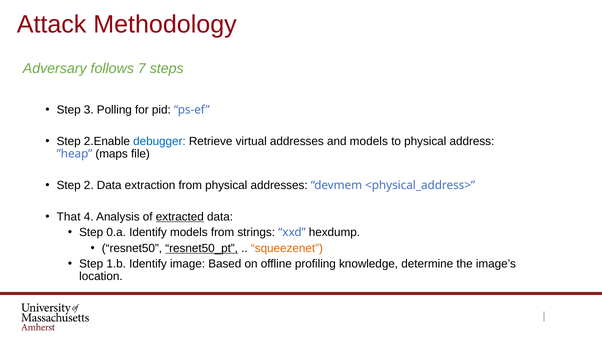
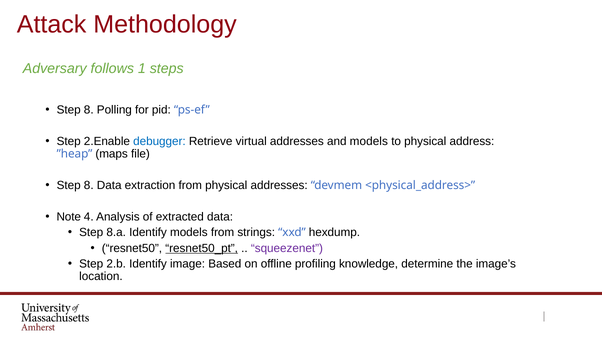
7: 7 -> 1 (142, 69)
3: 3 -> 8 (89, 110)
2: 2 -> 8 (89, 185)
That: That -> Note (69, 217)
extracted underline: present -> none (180, 217)
0.a: 0.a -> 8.a (116, 232)
squeezenet colour: orange -> purple (287, 248)
1.b: 1.b -> 2.b (116, 264)
